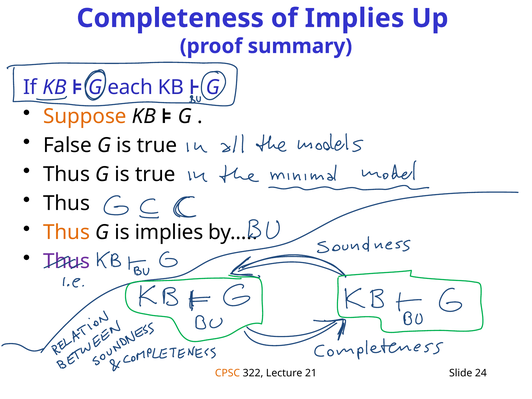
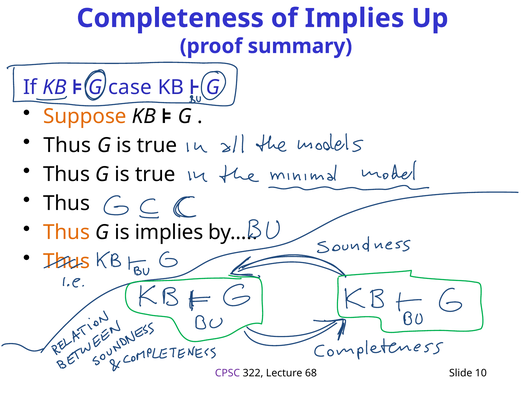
each: each -> case (130, 87)
False: False -> Thus (67, 145)
Thus colour: purple -> orange (66, 261)
CPSC colour: orange -> purple (227, 373)
21: 21 -> 68 (311, 373)
24: 24 -> 10 (481, 373)
